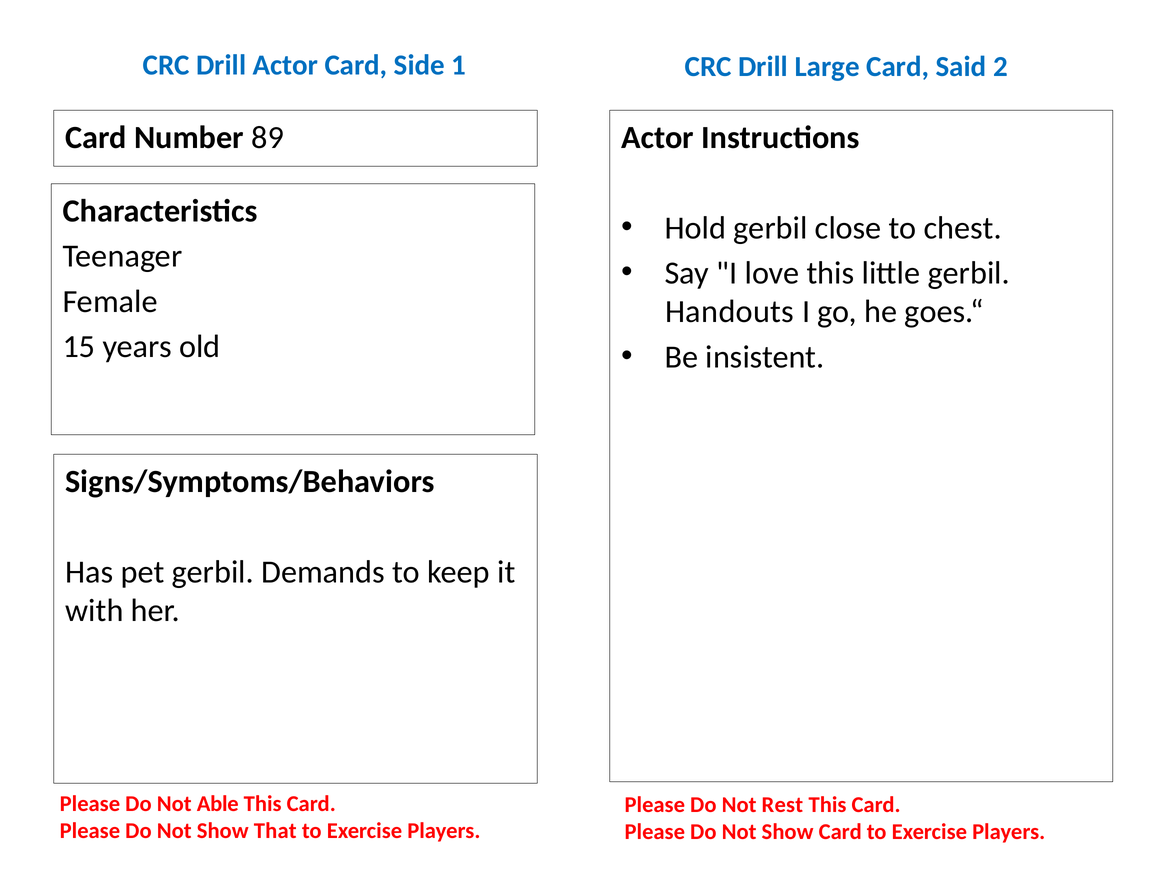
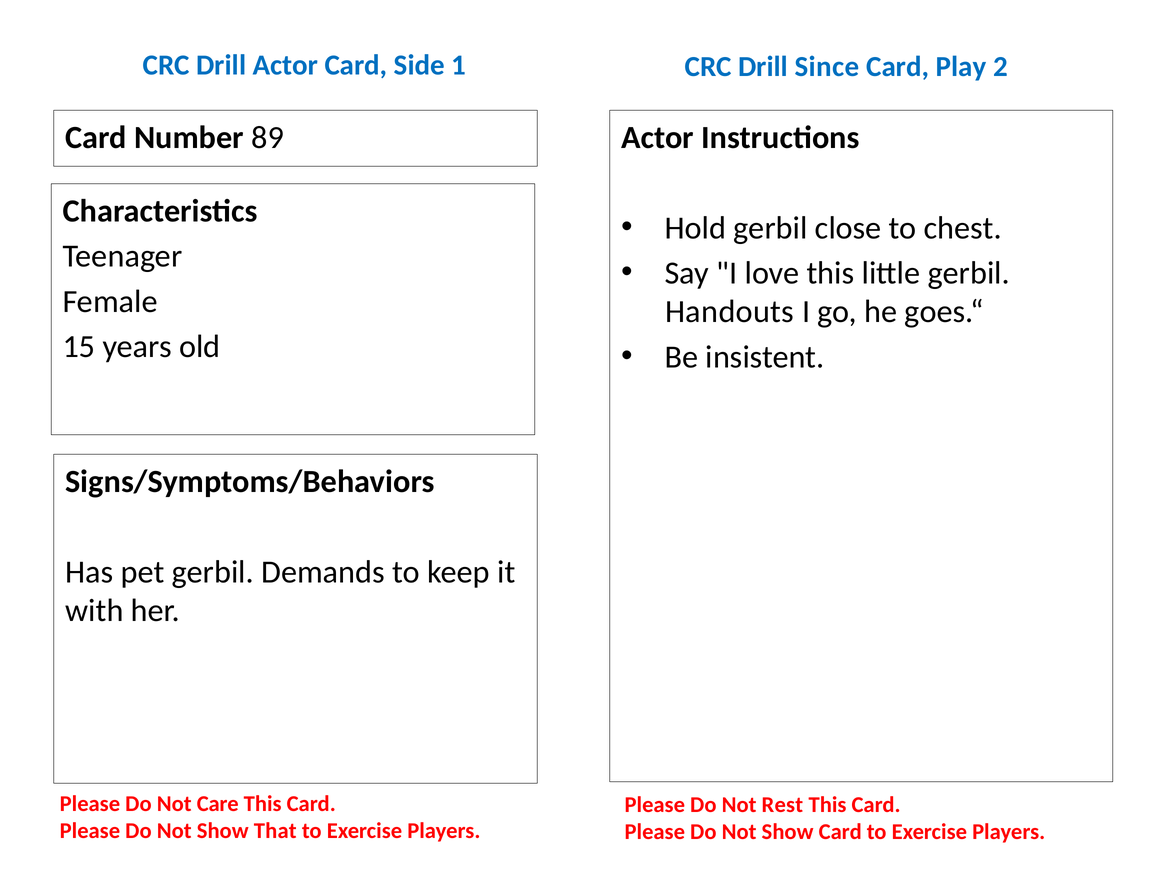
Large: Large -> Since (827, 67)
Said: Said -> Play (961, 67)
Able: Able -> Care (218, 804)
